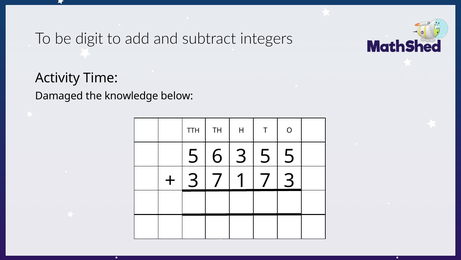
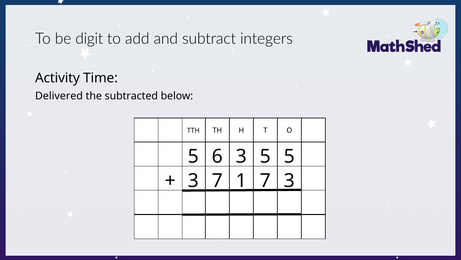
Damaged: Damaged -> Delivered (59, 96)
knowledge: knowledge -> subtracted (131, 96)
